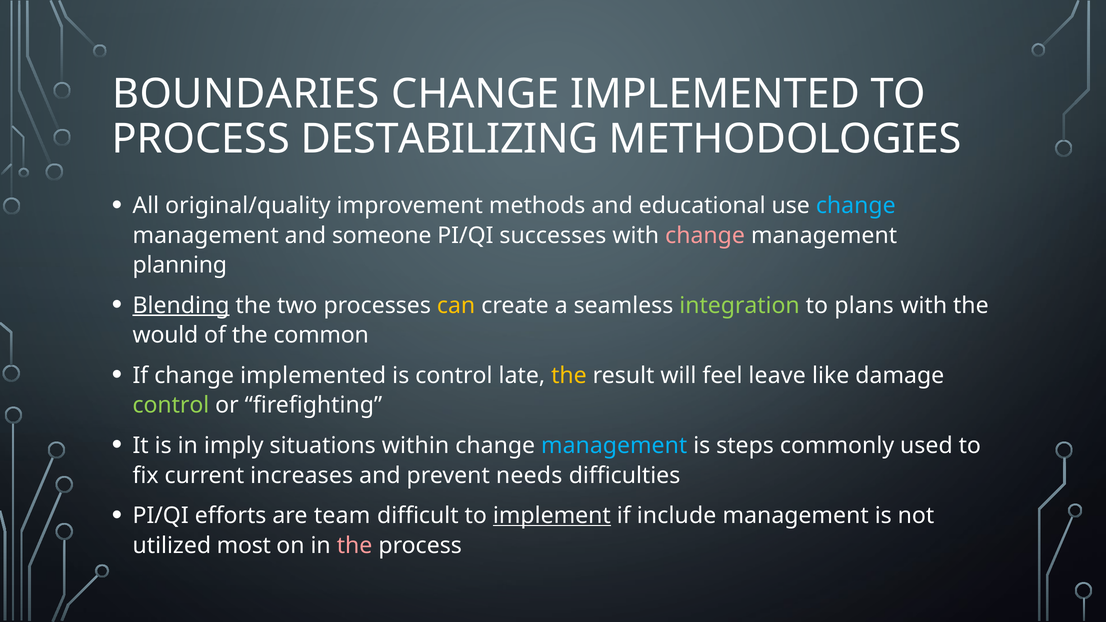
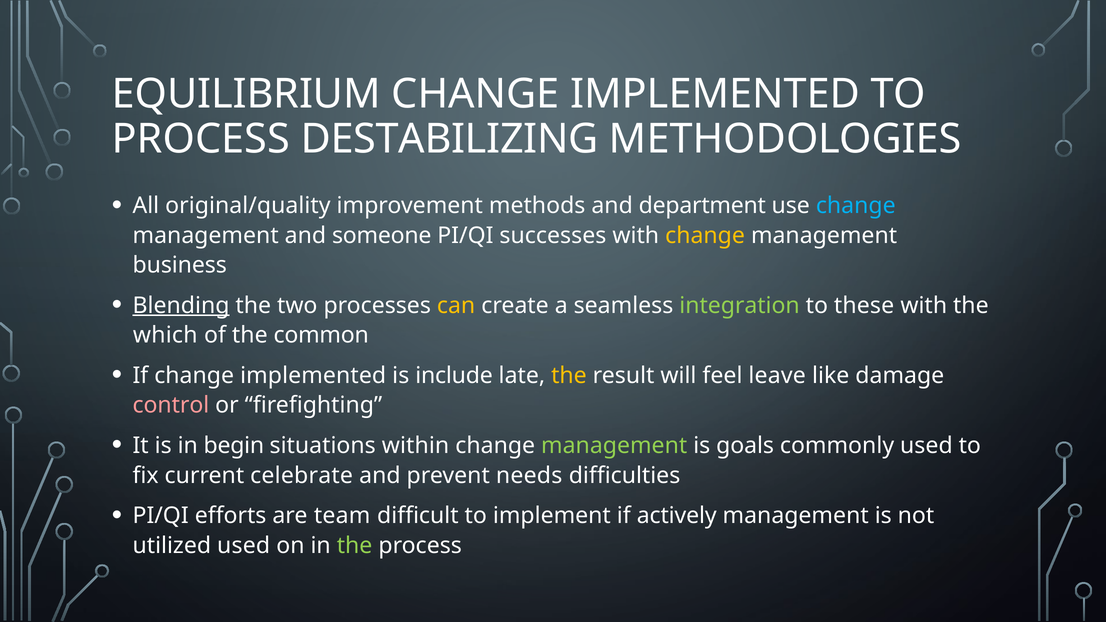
BOUNDARIES: BOUNDARIES -> EQUILIBRIUM (246, 94)
educational: educational -> department (702, 206)
change colour: pink -> yellow (705, 235)
planning: planning -> business (180, 265)
plans: plans -> these (864, 306)
would: would -> which (165, 335)
is control: control -> include (454, 376)
control colour: light green -> pink (171, 405)
imply: imply -> begin (234, 446)
management colour: light blue -> light green (614, 446)
steps: steps -> goals (745, 446)
increases: increases -> celebrate (302, 475)
implement underline: present -> none (552, 516)
include: include -> actively (677, 516)
utilized most: most -> used (244, 546)
the colour: pink -> light green (355, 546)
